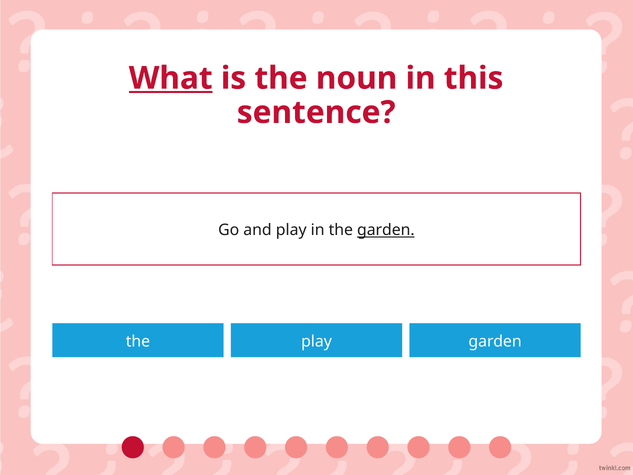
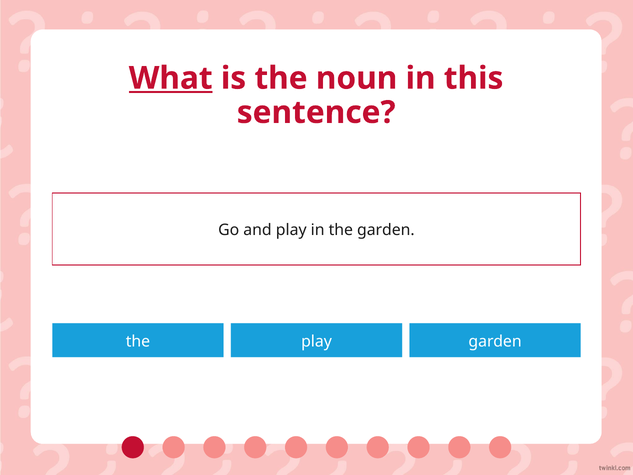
garden underline: present -> none (386, 230)
